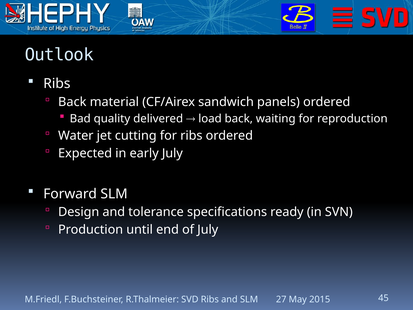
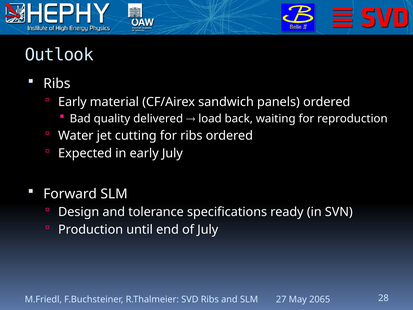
Back: Back -> Early (72, 102)
2015: 2015 -> 2065 (320, 299)
45: 45 -> 28 (383, 298)
